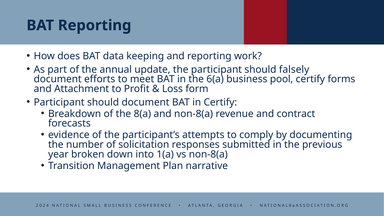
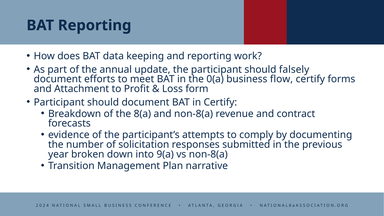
6(a: 6(a -> 0(a (215, 79)
pool: pool -> flow (281, 79)
1(a: 1(a -> 9(a (165, 154)
